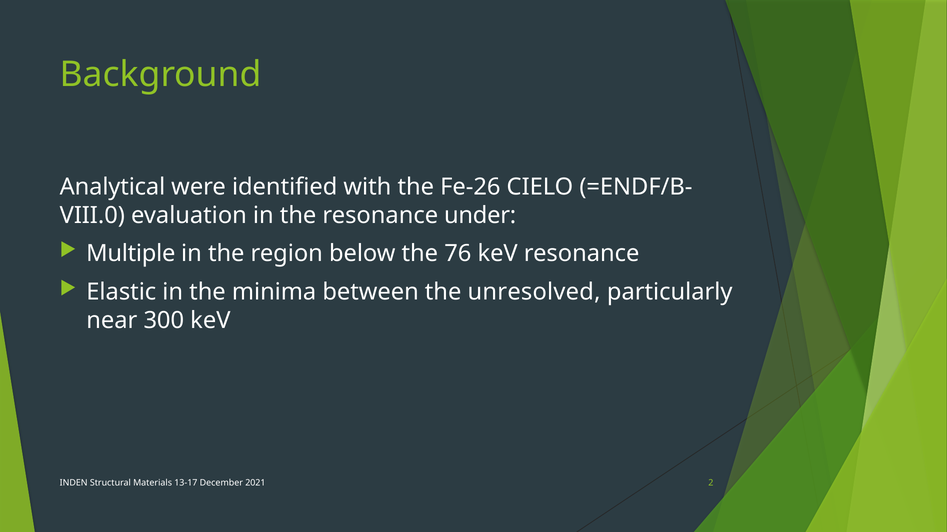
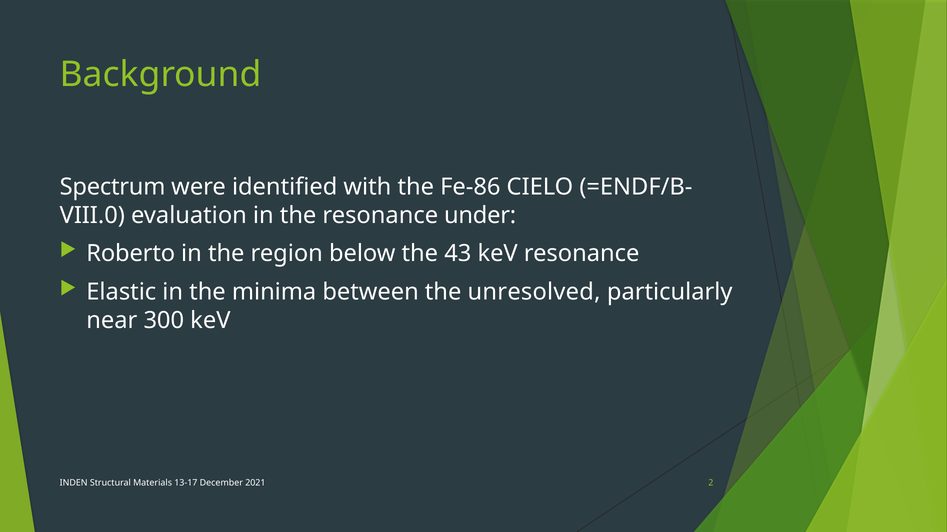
Analytical: Analytical -> Spectrum (113, 187)
Fe-26: Fe-26 -> Fe-86 (470, 187)
Multiple: Multiple -> Roberto (131, 254)
76: 76 -> 43 (458, 254)
